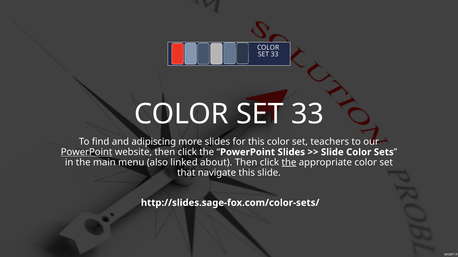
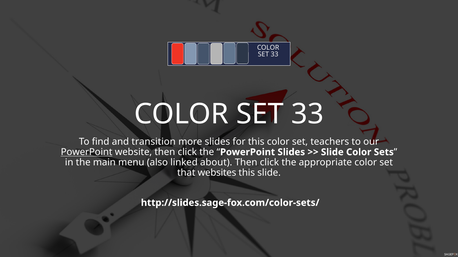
adipiscing: adipiscing -> transition (154, 142)
the underline: present -> none (289, 163)
navigate: navigate -> websites (217, 173)
